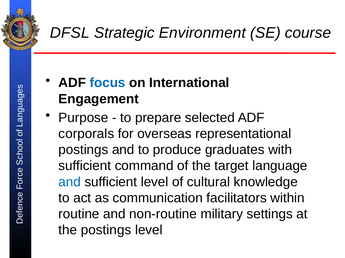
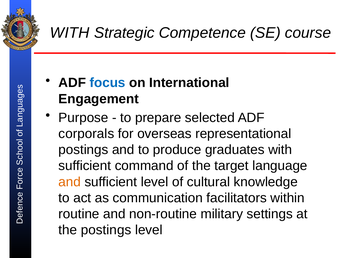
DFSL: DFSL -> WITH (70, 33)
Environment: Environment -> Competence (202, 33)
and colour: blue -> orange (70, 182)
